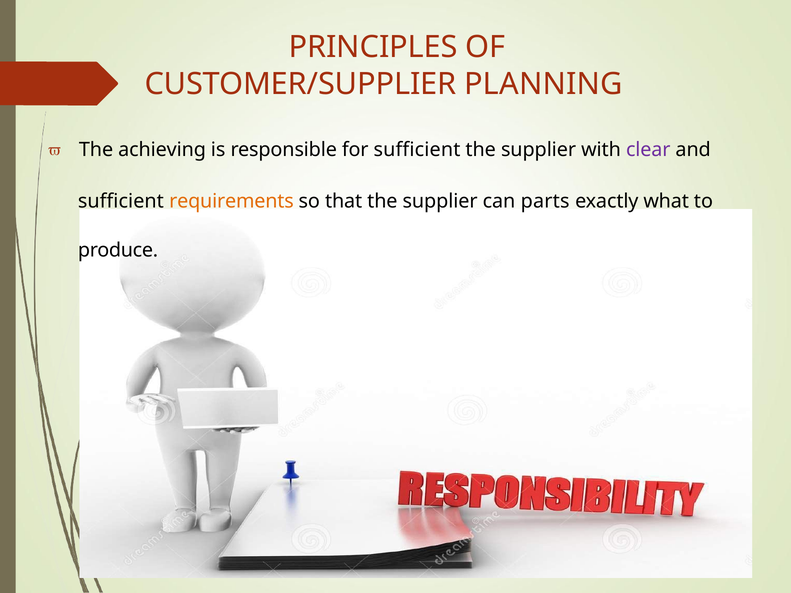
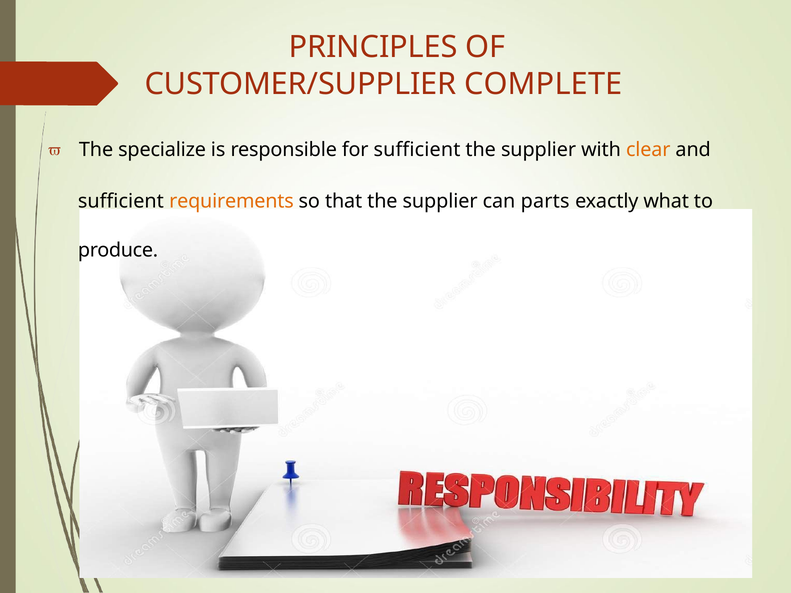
PLANNING: PLANNING -> COMPLETE (543, 84)
achieving: achieving -> specialize (162, 150)
clear colour: purple -> orange (648, 150)
